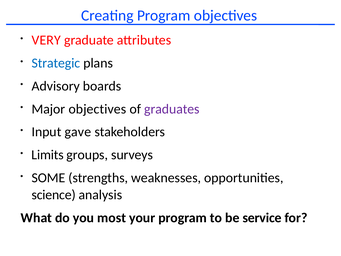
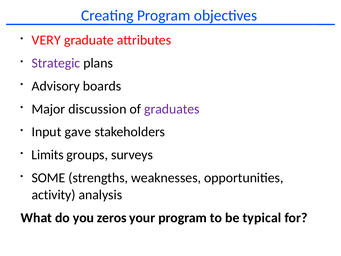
Strategic colour: blue -> purple (56, 63)
Major objectives: objectives -> discussion (97, 109)
science: science -> activity (54, 195)
most: most -> zeros (112, 217)
service: service -> typical (262, 217)
